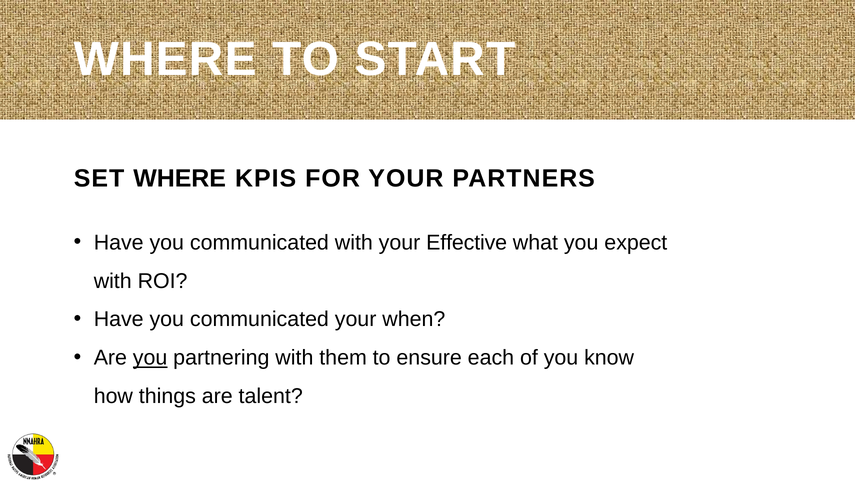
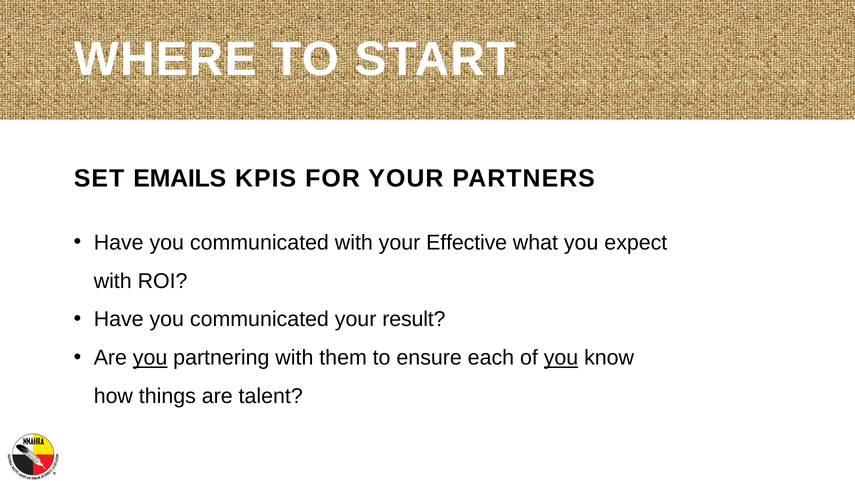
SET WHERE: WHERE -> EMAILS (180, 179)
when: when -> result (414, 319)
you underline: none -> present (561, 358)
